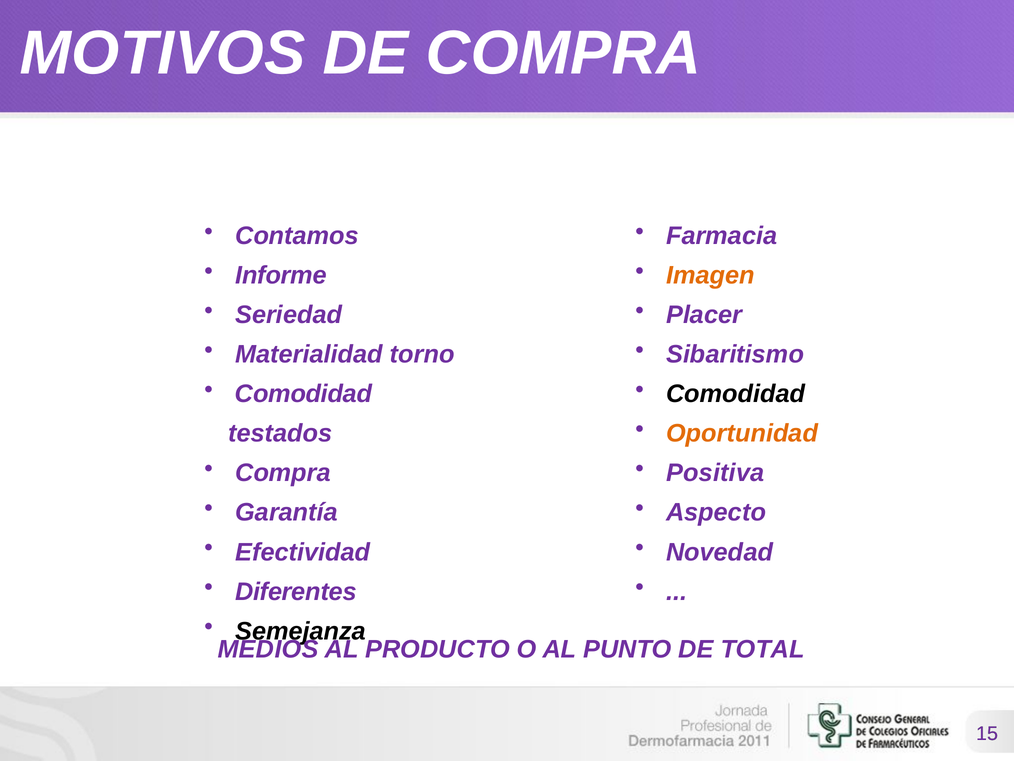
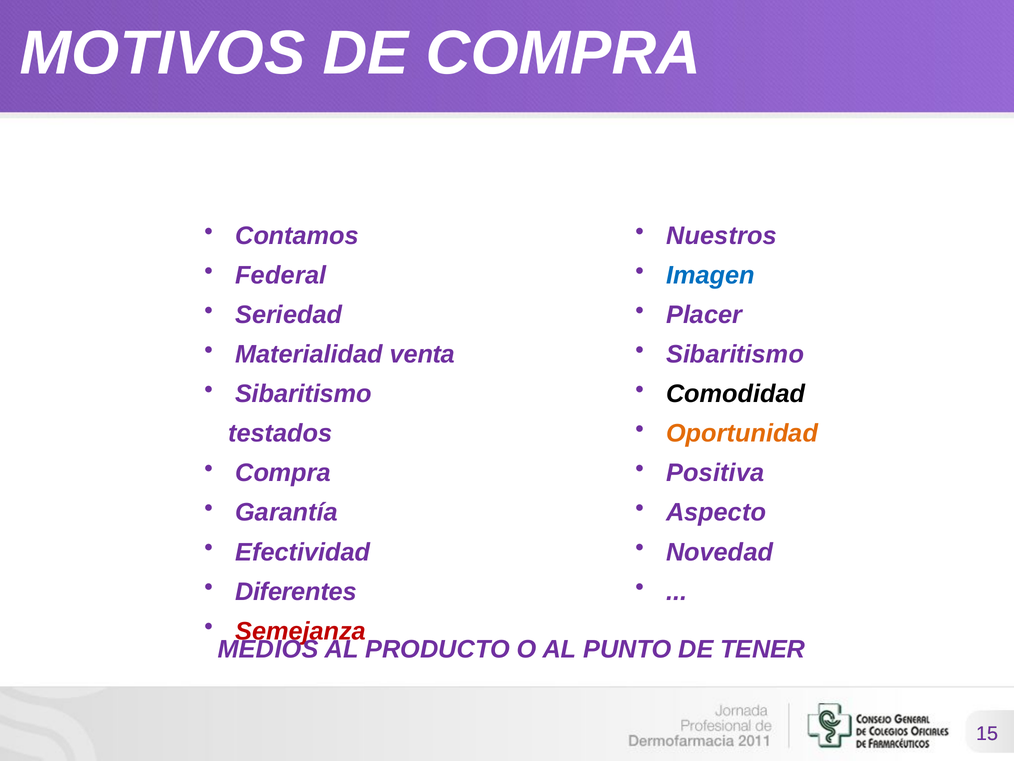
Farmacia: Farmacia -> Nuestros (722, 236)
Informe: Informe -> Federal (281, 275)
Imagen colour: orange -> blue (710, 275)
torno: torno -> venta (422, 354)
Comodidad: Comodidad -> Sibaritismo (304, 394)
Semejanza colour: black -> red (301, 631)
TOTAL: TOTAL -> TENER (763, 649)
